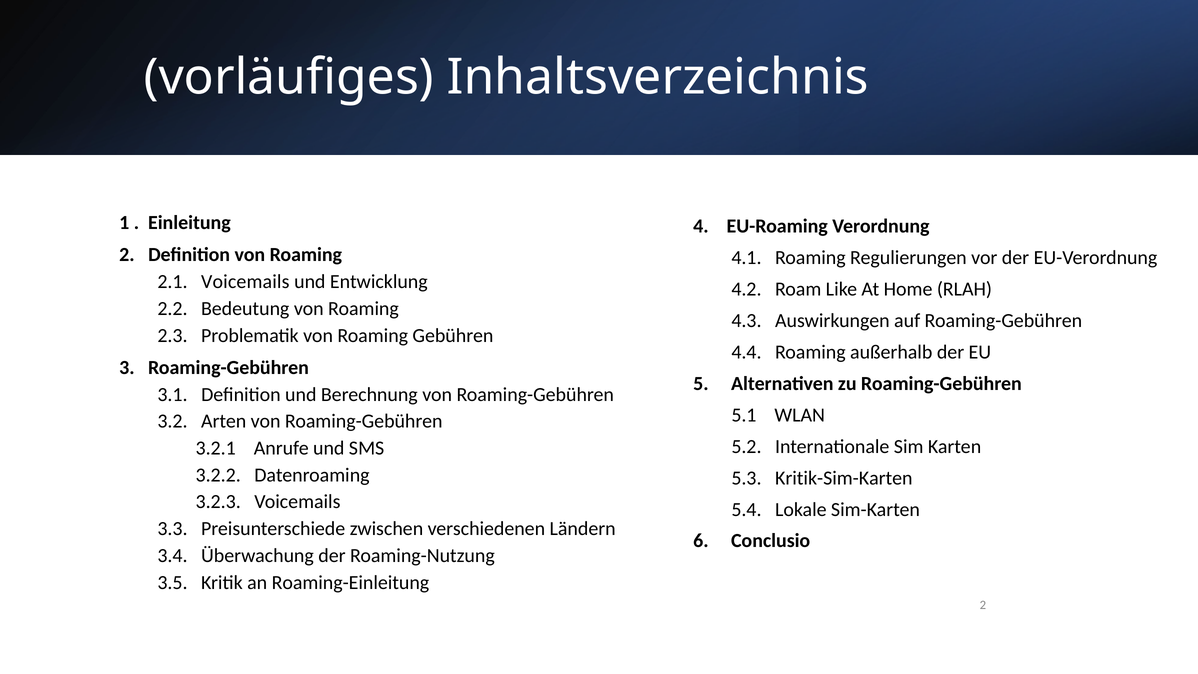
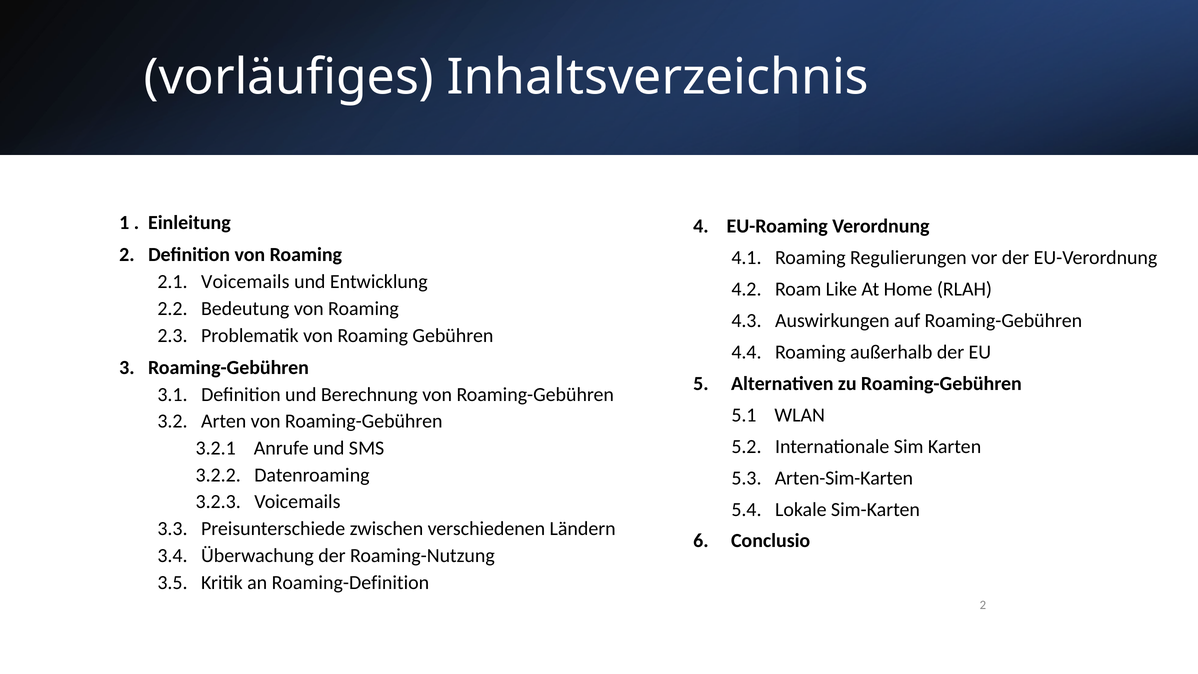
Kritik-Sim-Karten: Kritik-Sim-Karten -> Arten-Sim-Karten (844, 478)
Roaming-Einleitung: Roaming-Einleitung -> Roaming-Definition (350, 582)
